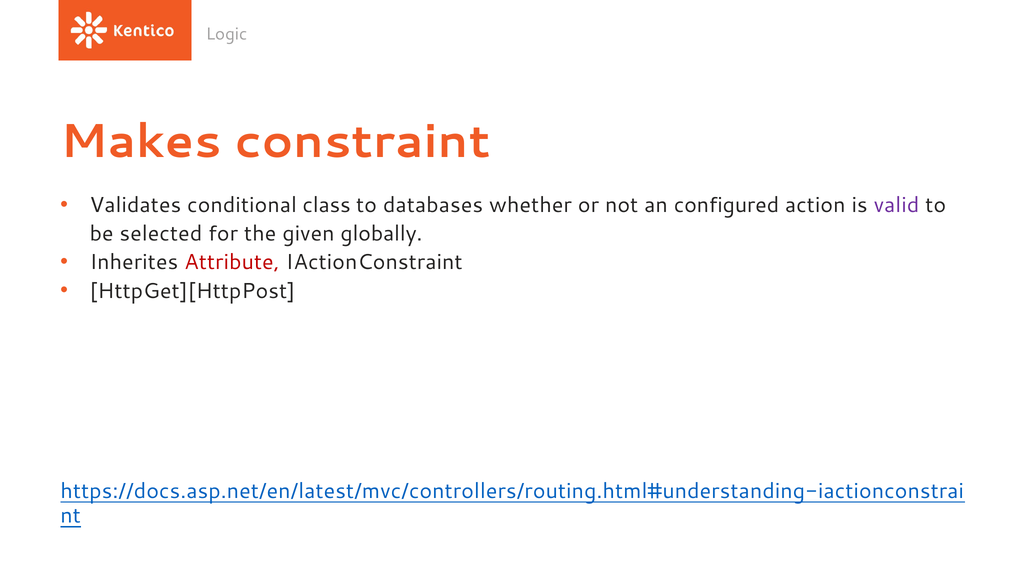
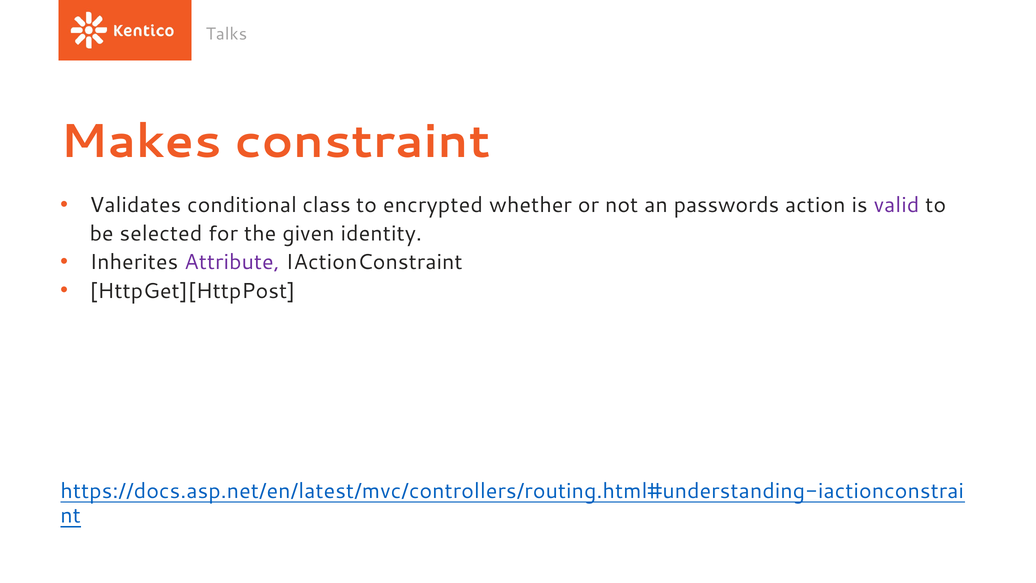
Logic: Logic -> Talks (226, 34)
databases: databases -> encrypted (433, 205)
configured: configured -> passwords (726, 205)
globally: globally -> identity (381, 234)
Attribute colour: red -> purple (232, 262)
